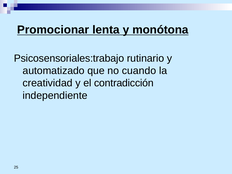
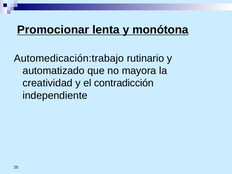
Psicosensoriales:trabajo: Psicosensoriales:trabajo -> Automedicación:trabajo (69, 58)
cuando: cuando -> mayora (139, 71)
